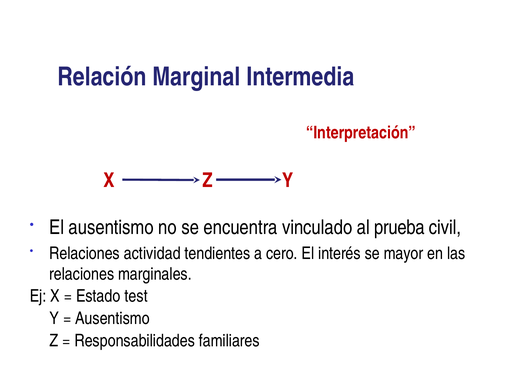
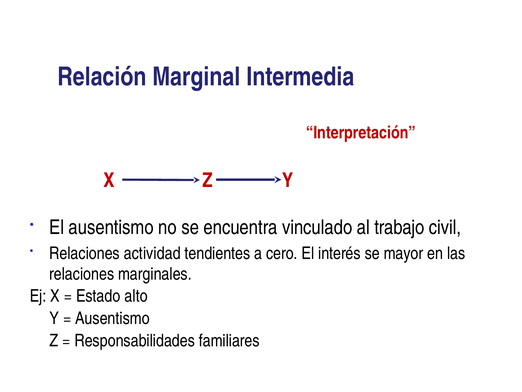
prueba: prueba -> trabajo (399, 227)
test: test -> alto (136, 296)
